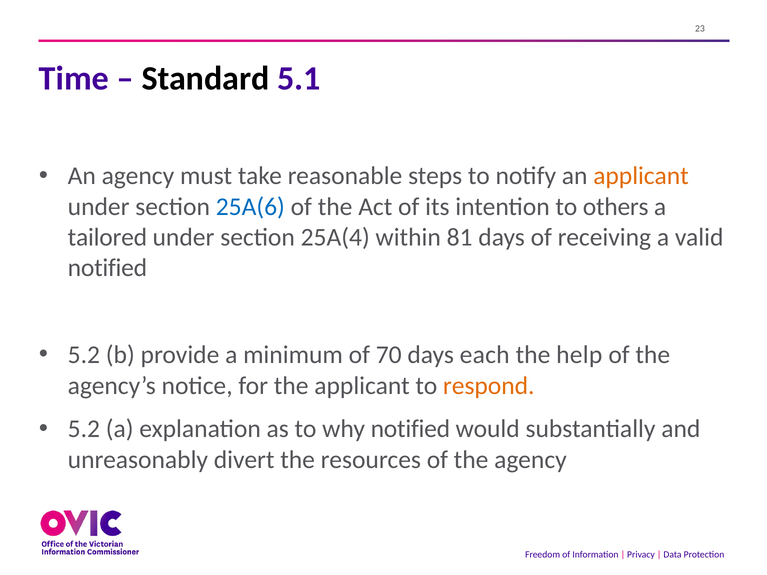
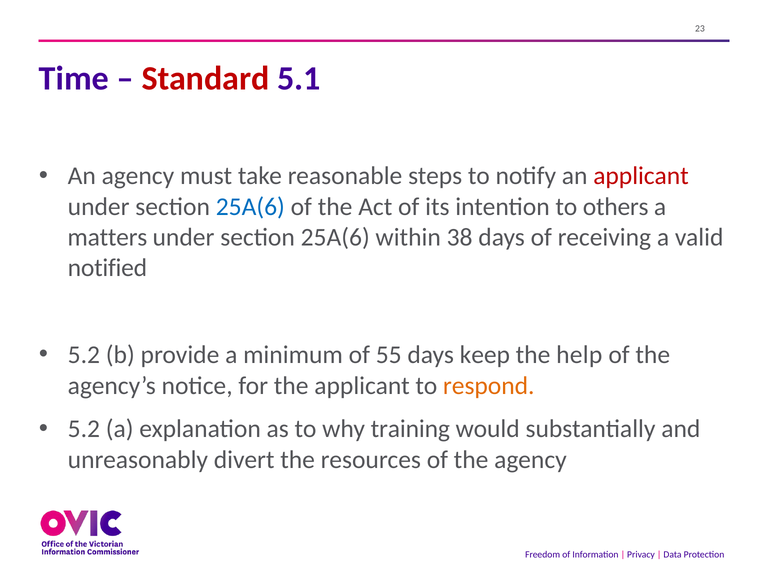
Standard colour: black -> red (205, 79)
applicant colour: orange -> red (641, 176)
tailored: tailored -> matters (107, 237)
25A(4: 25A(4 -> 25A(6 (335, 237)
81: 81 -> 38 (460, 237)
70: 70 -> 55 (389, 355)
each: each -> keep (485, 355)
why notified: notified -> training (410, 429)
